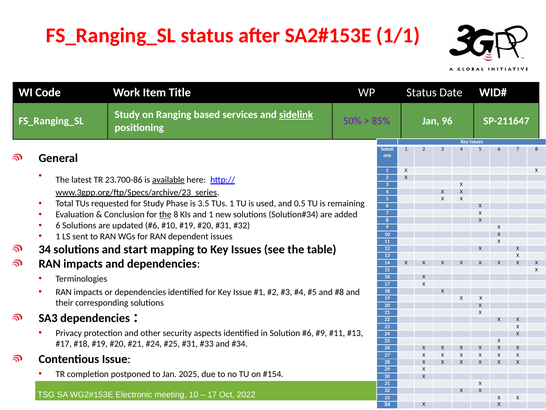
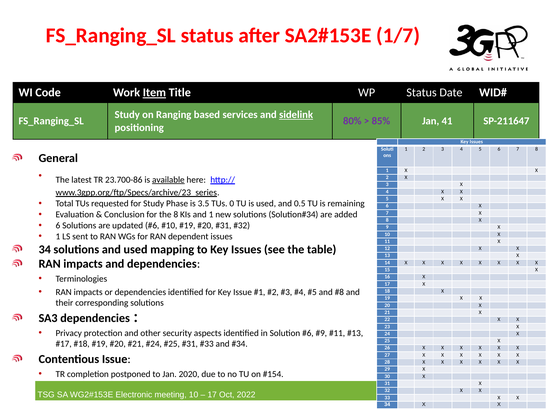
1/1: 1/1 -> 1/7 (398, 35)
Item underline: none -> present (154, 93)
50%: 50% -> 80% (352, 121)
96: 96 -> 41 (447, 121)
TUs 1: 1 -> 0 (232, 203)
the underline: present -> none (165, 214)
and start: start -> used (136, 249)
2025: 2025 -> 2020 (189, 374)
